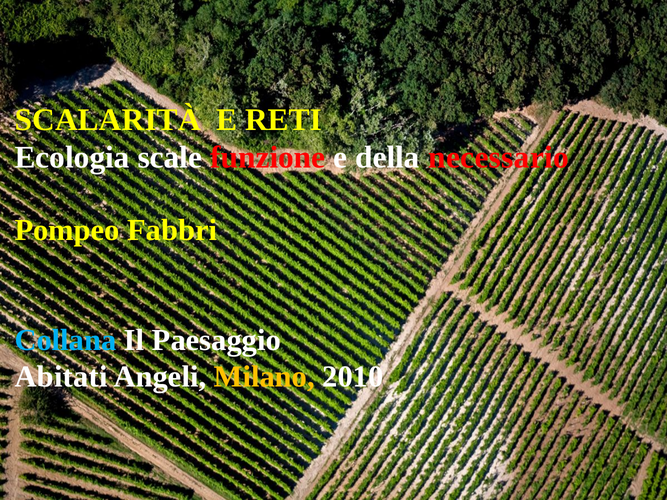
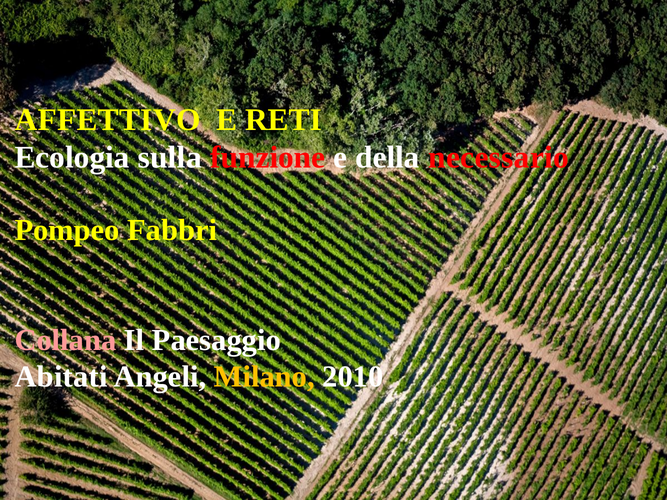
SCALARITÀ: SCALARITÀ -> AFFETTIVO (108, 120)
scale: scale -> sulla (170, 158)
Collana colour: light blue -> pink (65, 340)
